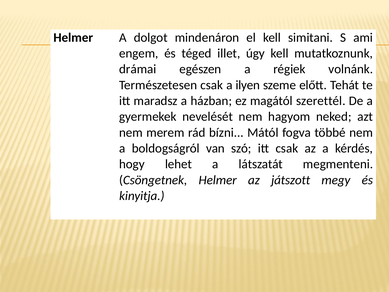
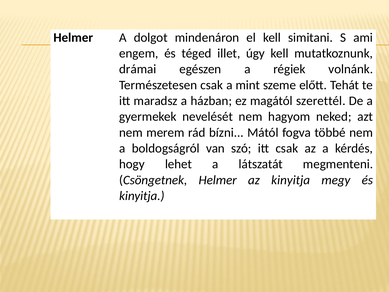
ilyen: ilyen -> mint (248, 85)
az játszott: játszott -> kinyitja (291, 180)
